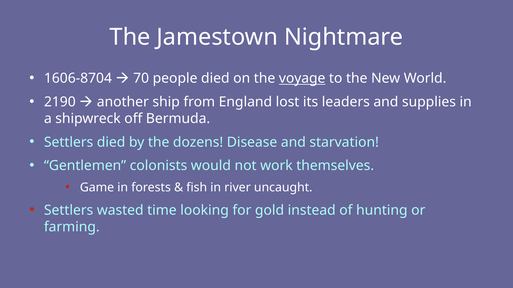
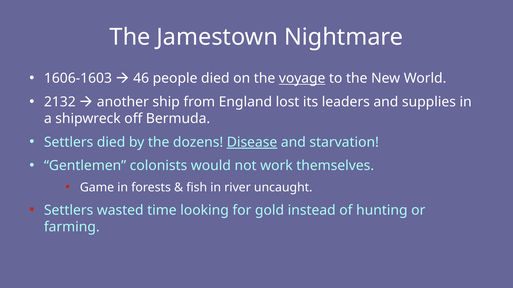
1606-8704: 1606-8704 -> 1606-1603 (78, 79)
70: 70 -> 46 (141, 79)
2190: 2190 -> 2132 (60, 102)
Disease underline: none -> present (252, 142)
